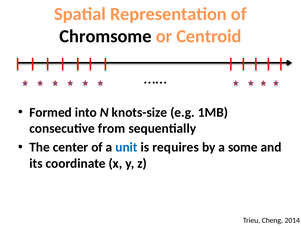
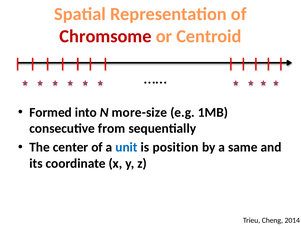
Chromsome colour: black -> red (106, 36)
knots-size: knots-size -> more-size (139, 112)
requires: requires -> position (176, 147)
some: some -> same (243, 147)
